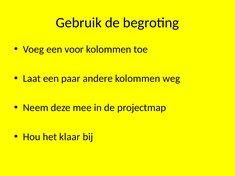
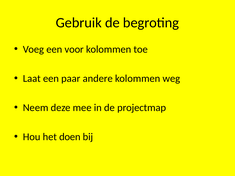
klaar: klaar -> doen (70, 137)
